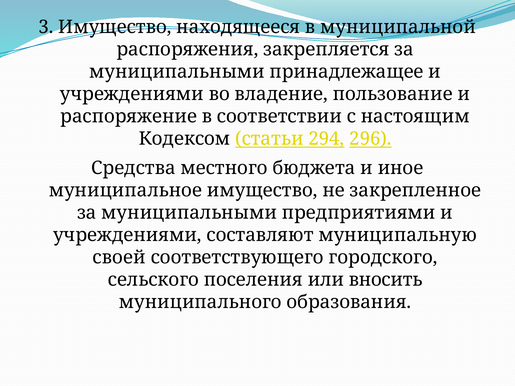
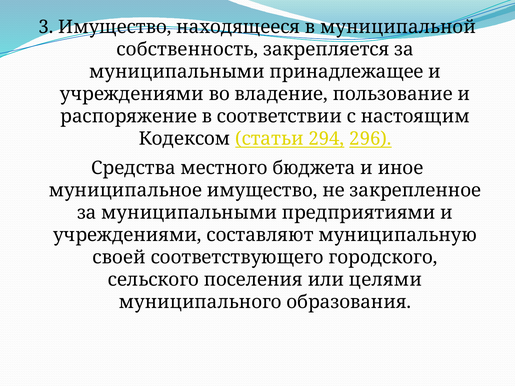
распоряжения: распоряжения -> собственность (187, 49)
вносить: вносить -> целями (385, 280)
